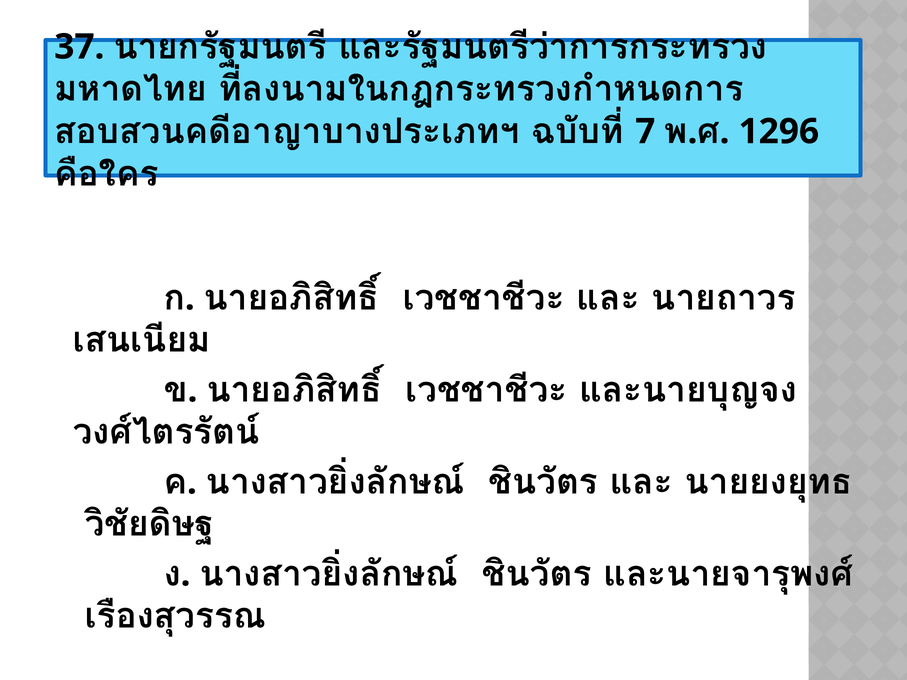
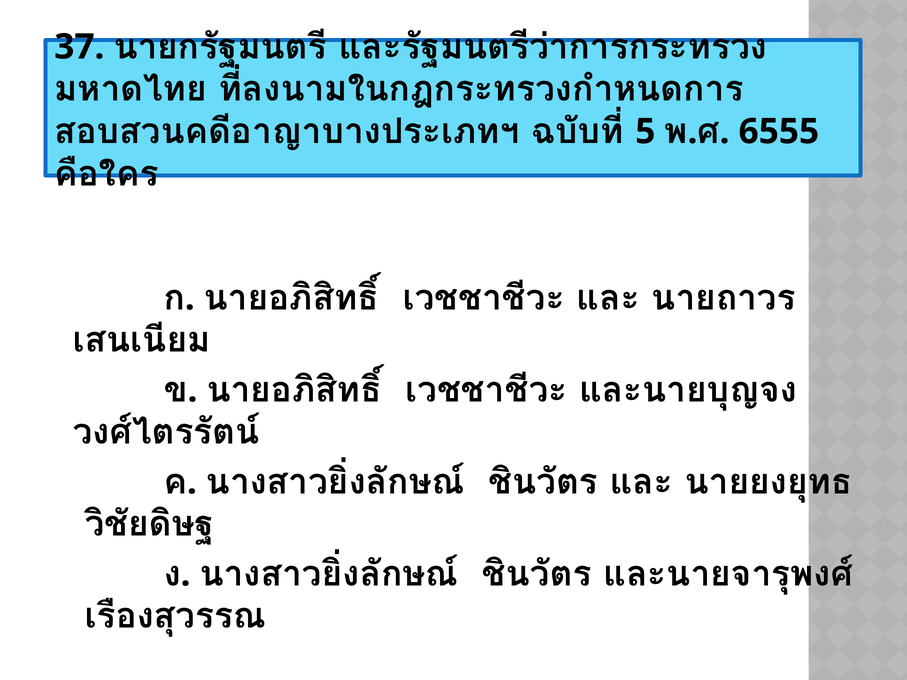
7: 7 -> 5 (645, 132)
1296: 1296 -> 6555 (779, 132)
